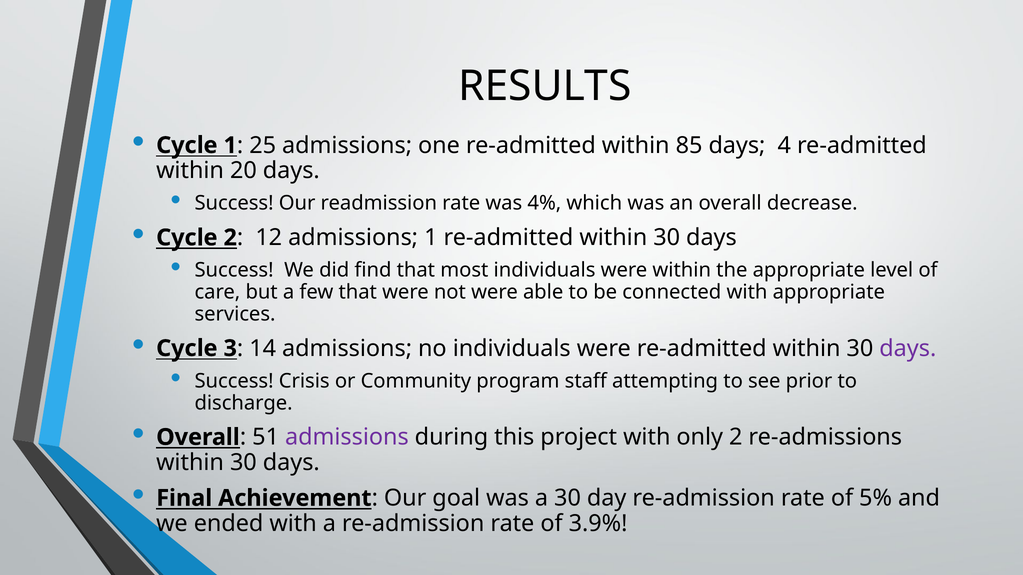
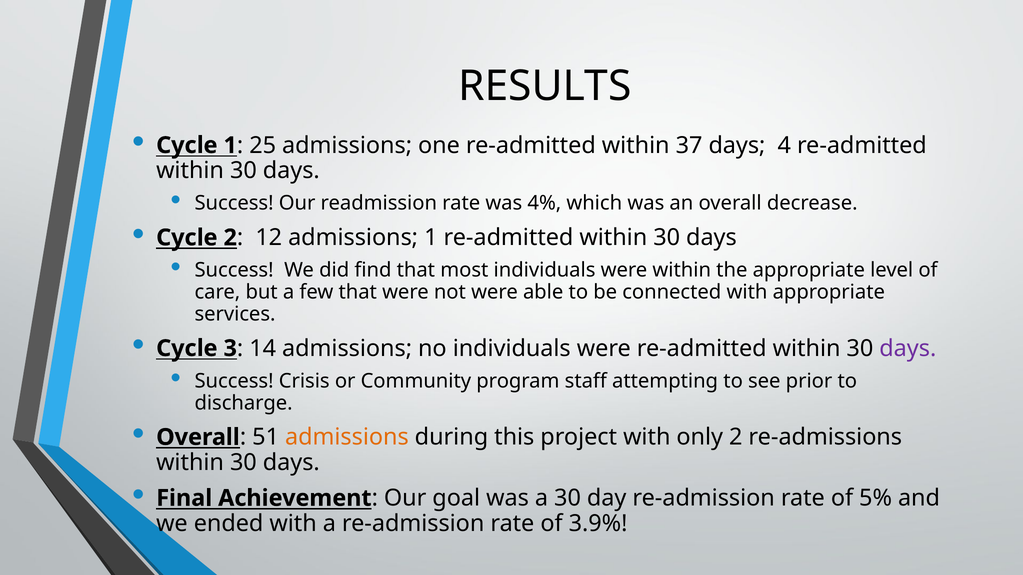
85: 85 -> 37 (689, 145)
20: 20 -> 30 (243, 171)
admissions colour: purple -> orange (347, 438)
